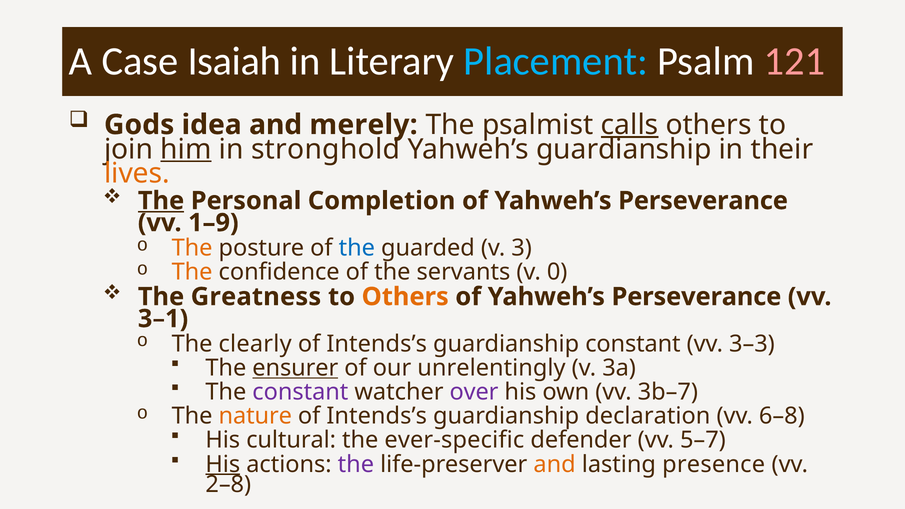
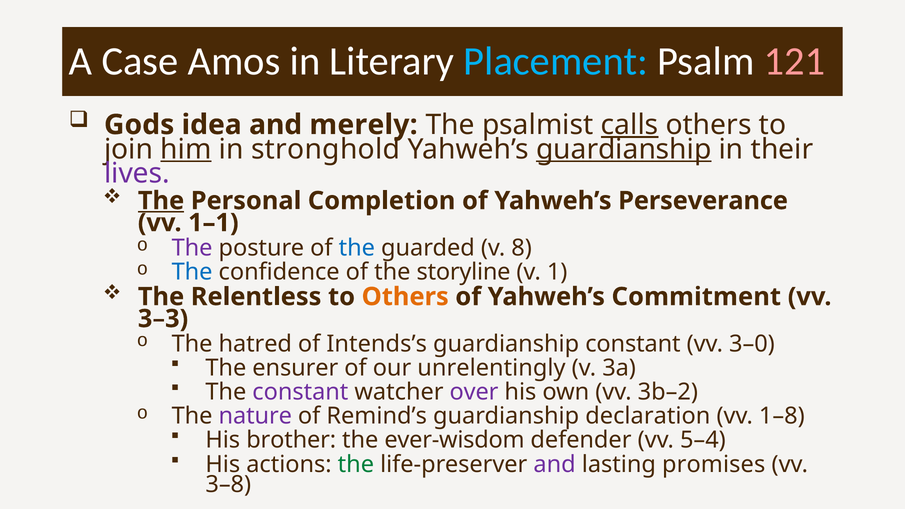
Isaiah: Isaiah -> Amos (234, 61)
guardianship underline: none -> present (624, 149)
lives colour: orange -> purple (137, 174)
1–9: 1–9 -> 1–1 (213, 223)
The colour: orange -> purple (192, 248)
3: 3 -> 8 (522, 248)
The colour: orange -> blue (192, 272)
servants: servants -> storyline (464, 272)
0: 0 -> 1 (557, 272)
Greatness: Greatness -> Relentless (256, 297)
Perseverance: Perseverance -> Commitment (696, 297)
3–1: 3–1 -> 3–3 (163, 319)
clearly: clearly -> hatred (255, 344)
3–3: 3–3 -> 3–0 (752, 344)
ensurer underline: present -> none (295, 368)
3b–7: 3b–7 -> 3b–2 (668, 392)
nature colour: orange -> purple (255, 416)
Intends’s: Intends’s -> Remind’s (377, 416)
6–8: 6–8 -> 1–8 (782, 416)
cultural: cultural -> brother (291, 440)
ever-specific: ever-specific -> ever-wisdom (455, 440)
5–7: 5–7 -> 5–4 (703, 440)
His underline: present -> none (223, 464)
the colour: purple -> green (356, 464)
and colour: orange -> purple (555, 464)
presence: presence -> promises (714, 464)
2–8: 2–8 -> 3–8 (228, 485)
